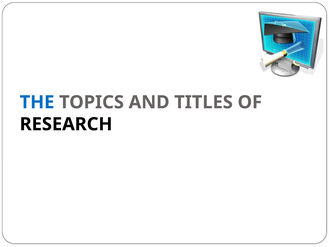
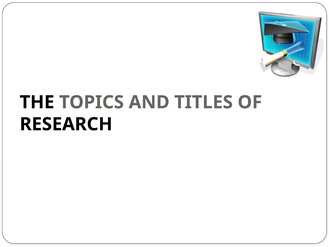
THE colour: blue -> black (37, 102)
